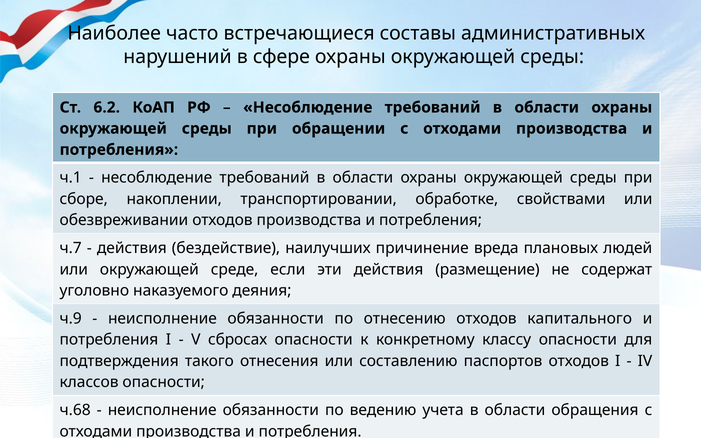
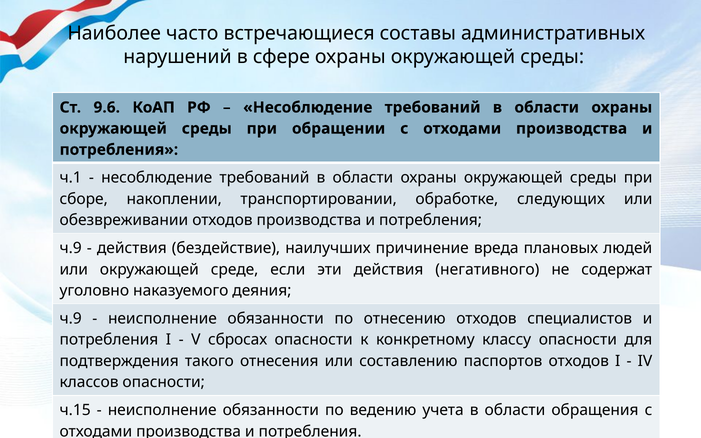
6.2: 6.2 -> 9.6 (107, 107)
свойствами: свойствами -> следующих (561, 199)
ч.7: ч.7 -> ч.9 (71, 248)
размещение: размещение -> негативного (487, 269)
капитального: капитального -> специалистов (580, 319)
ч.68: ч.68 -> ч.15 (75, 410)
